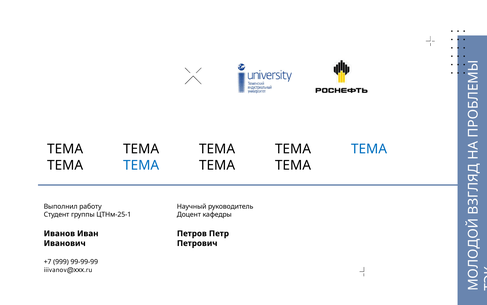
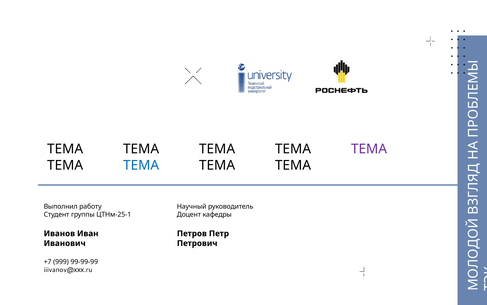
ТЕМА colour: blue -> purple (369, 149)
